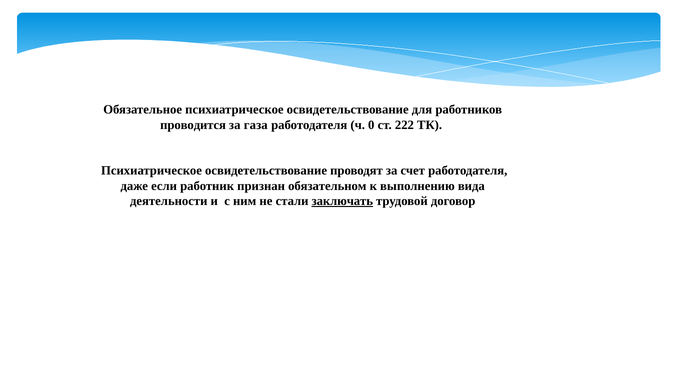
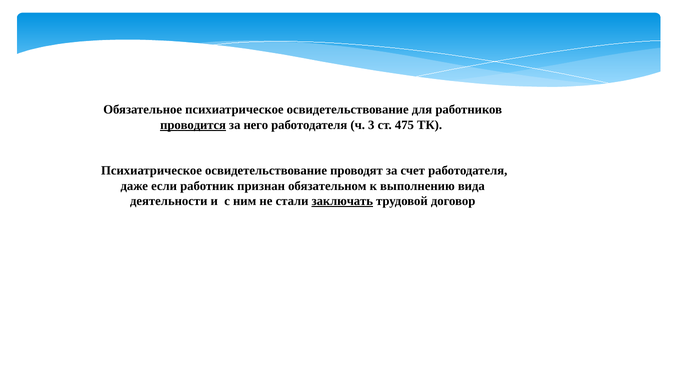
проводится underline: none -> present (193, 125)
газа: газа -> него (256, 125)
0: 0 -> 3 (371, 125)
222: 222 -> 475 (404, 125)
